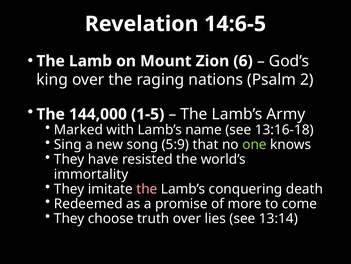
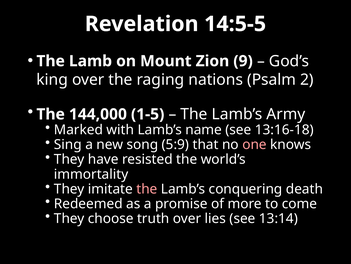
14:6-5: 14:6-5 -> 14:5-5 (235, 24)
6: 6 -> 9 (243, 61)
one colour: light green -> pink (254, 144)
